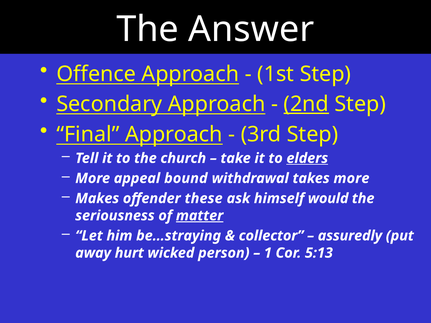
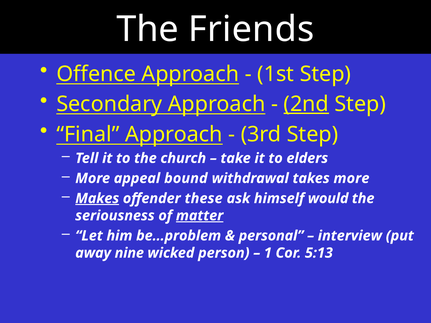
Answer: Answer -> Friends (251, 29)
elders underline: present -> none (307, 158)
Makes underline: none -> present (97, 199)
be…straying: be…straying -> be…problem (179, 236)
collector: collector -> personal (271, 236)
assuredly: assuredly -> interview (350, 236)
hurt: hurt -> nine (129, 253)
